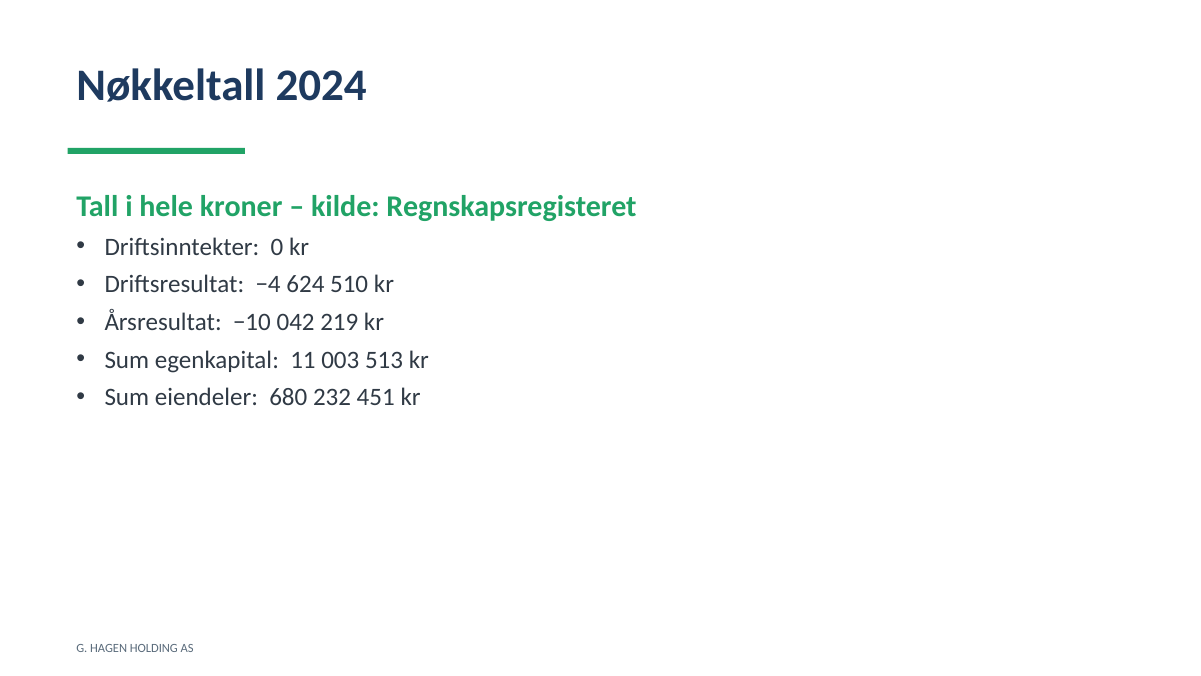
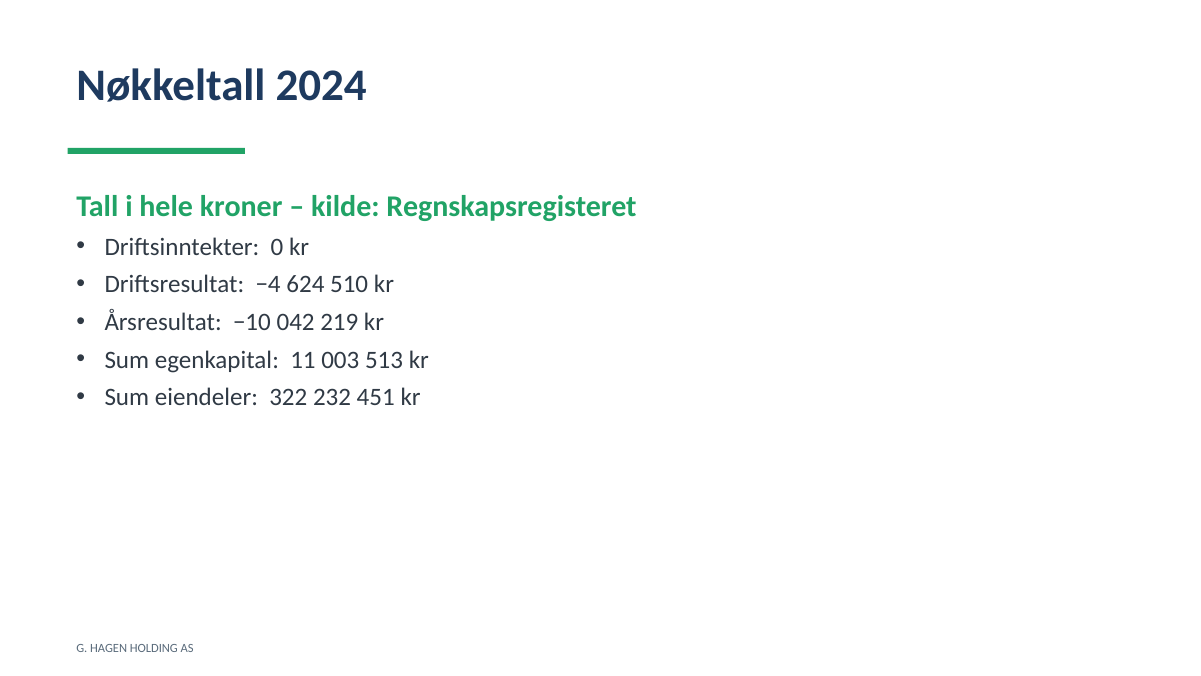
680: 680 -> 322 (288, 397)
